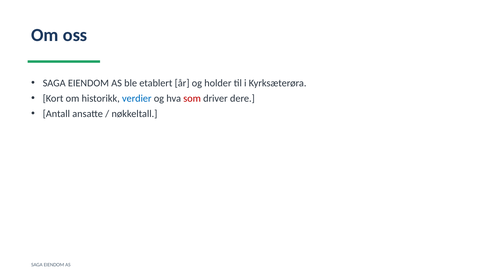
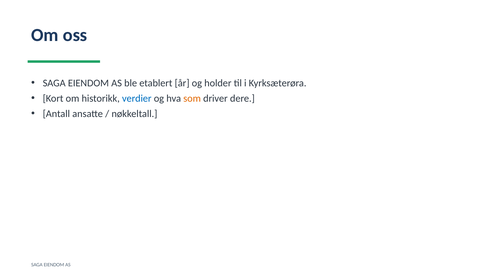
som colour: red -> orange (192, 99)
